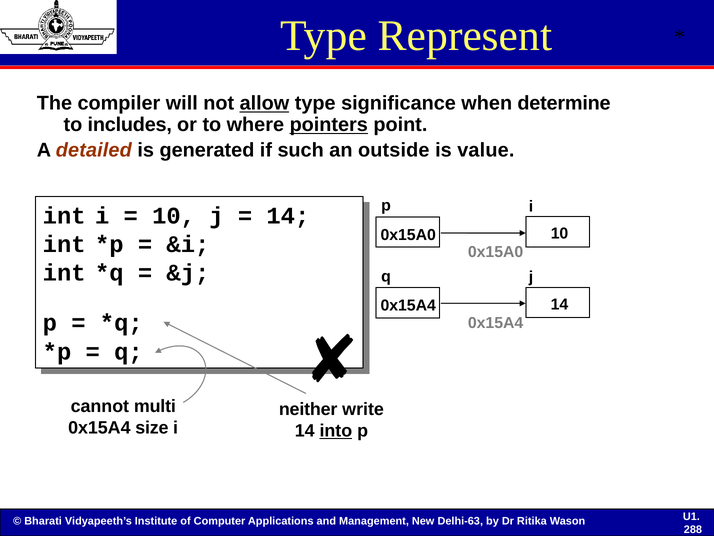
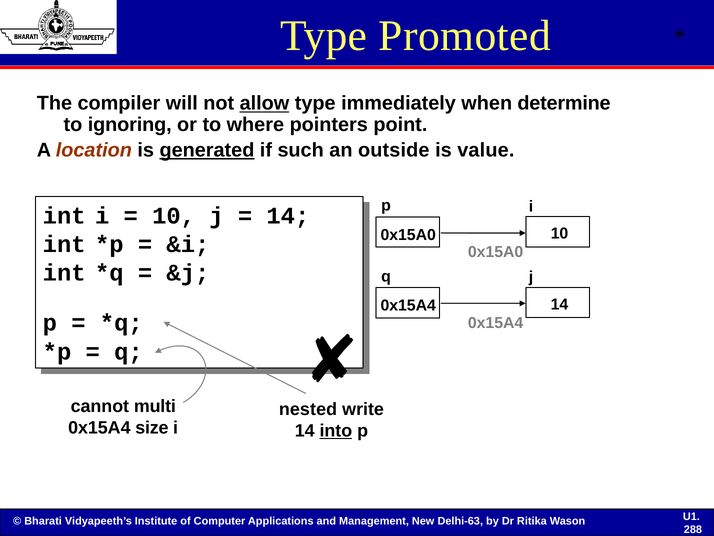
Represent: Represent -> Promoted (465, 36)
significance: significance -> immediately (399, 103)
includes: includes -> ignoring (130, 125)
pointers underline: present -> none (329, 125)
detailed: detailed -> location (94, 150)
generated underline: none -> present (207, 150)
neither: neither -> nested (308, 409)
